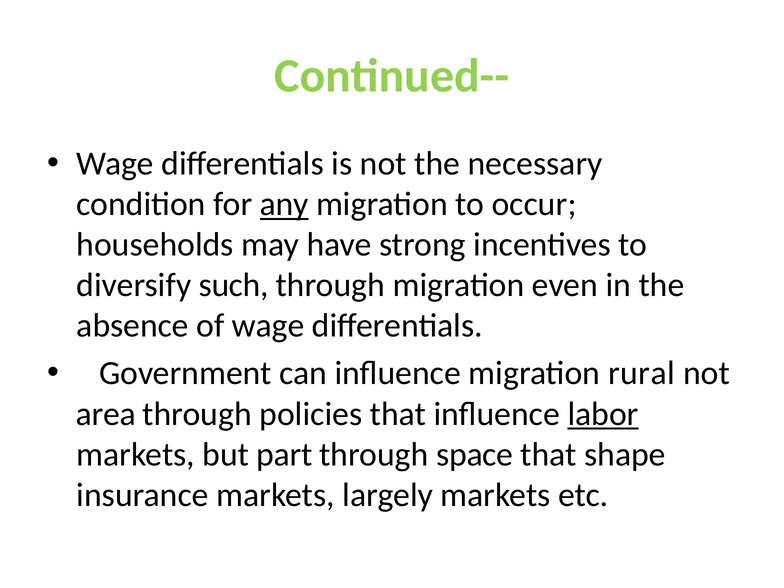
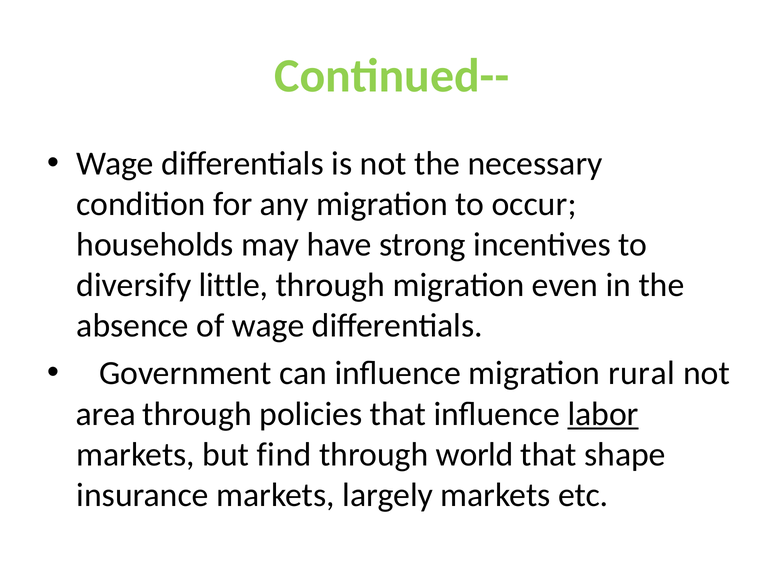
any underline: present -> none (284, 204)
such: such -> little (234, 285)
part: part -> find (284, 454)
space: space -> world (475, 454)
